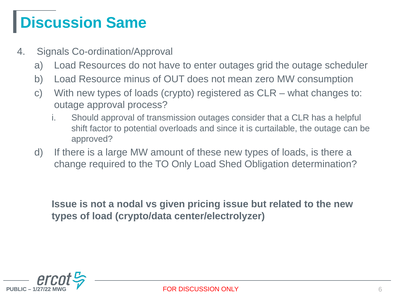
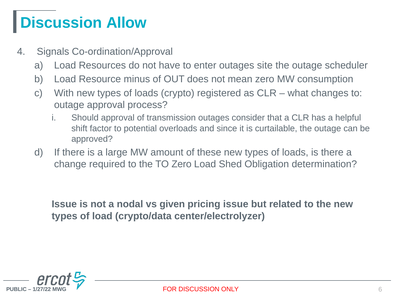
Same: Same -> Allow (126, 23)
grid: grid -> site (265, 65)
TO Only: Only -> Zero (182, 164)
